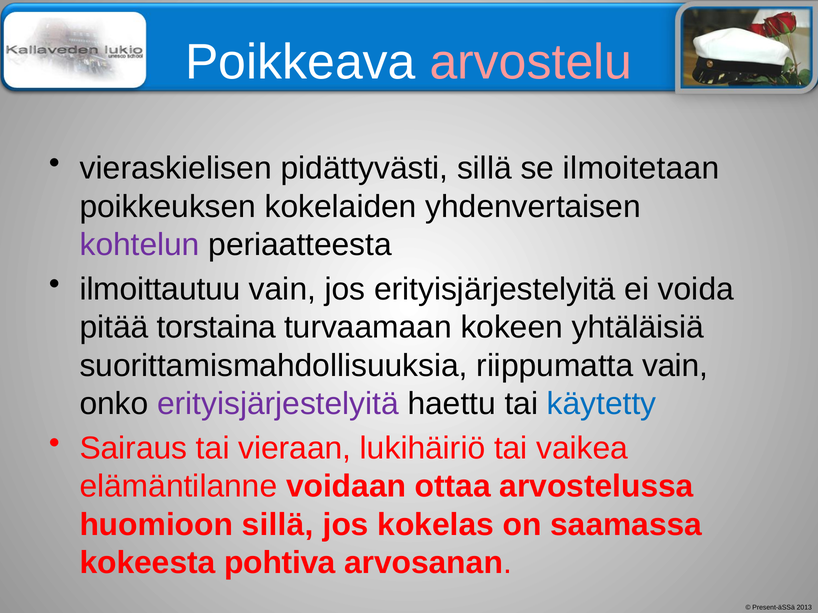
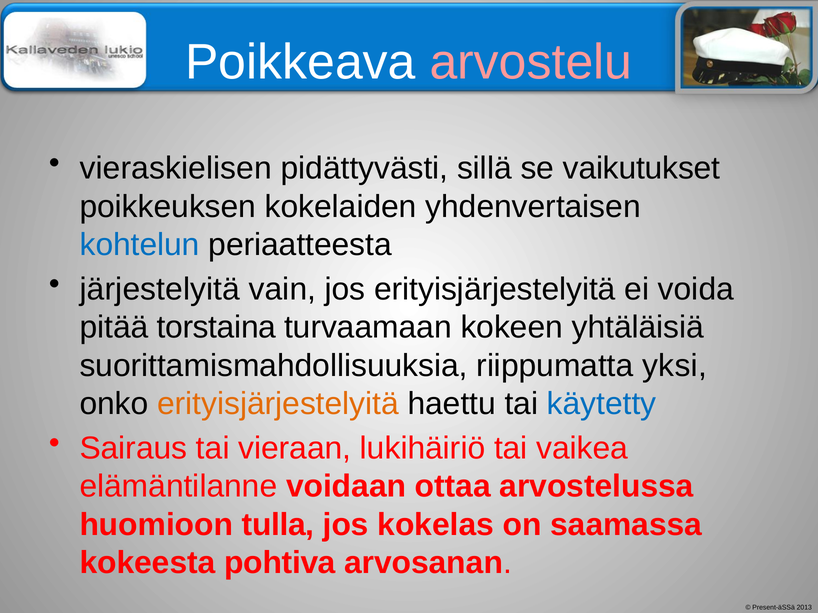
ilmoitetaan: ilmoitetaan -> vaikutukset (641, 168)
kohtelun colour: purple -> blue (140, 245)
ilmoittautuu: ilmoittautuu -> järjestelyitä (160, 289)
riippumatta vain: vain -> yksi (675, 366)
erityisjärjestelyitä colour: purple -> orange (278, 404)
huomioon sillä: sillä -> tulla (278, 525)
